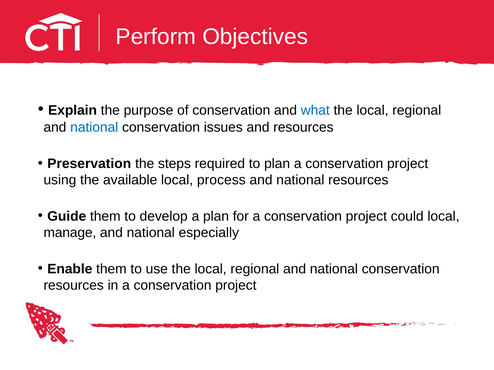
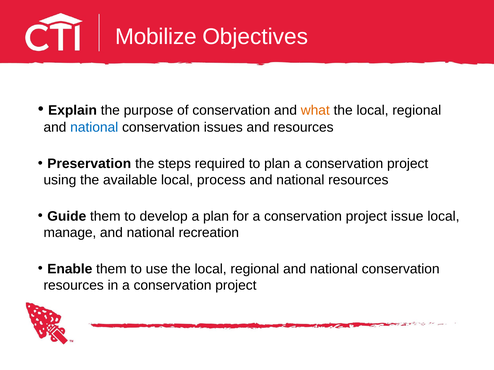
Perform: Perform -> Mobilize (156, 37)
what colour: blue -> orange (315, 111)
could: could -> issue (407, 217)
especially: especially -> recreation (209, 233)
